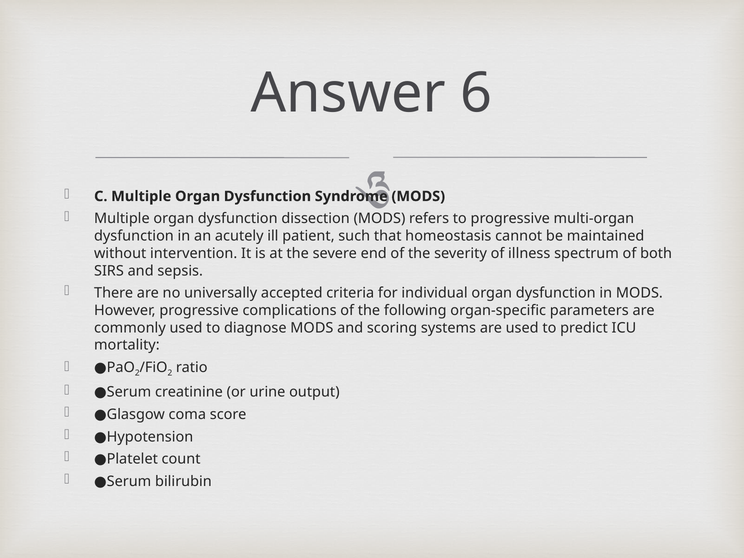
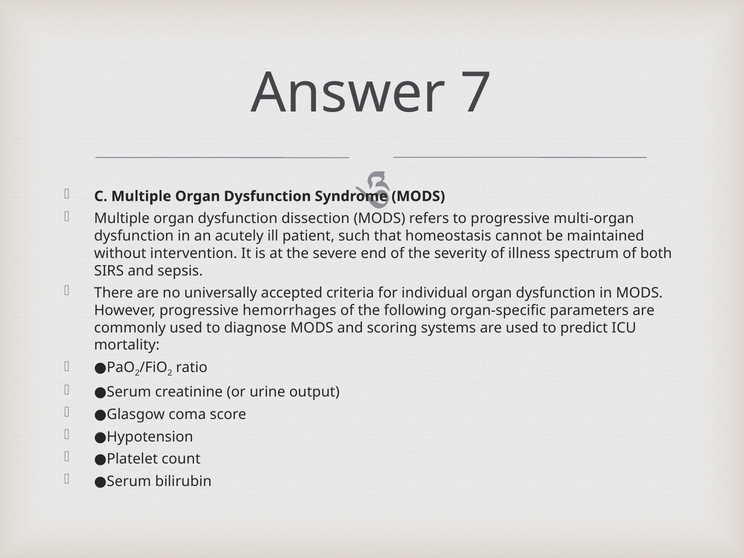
6: 6 -> 7 (476, 93)
complications: complications -> hemorrhages (289, 310)
